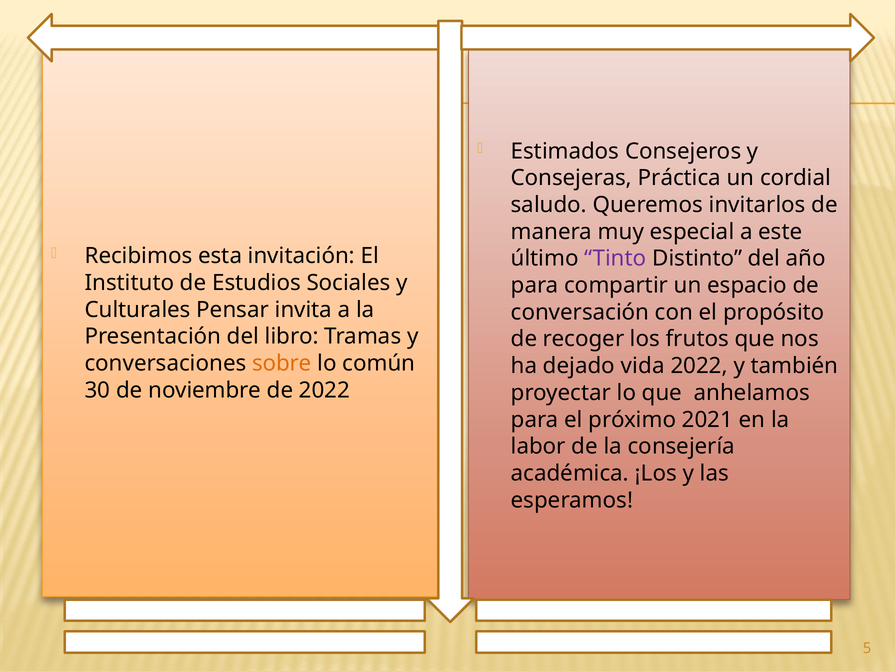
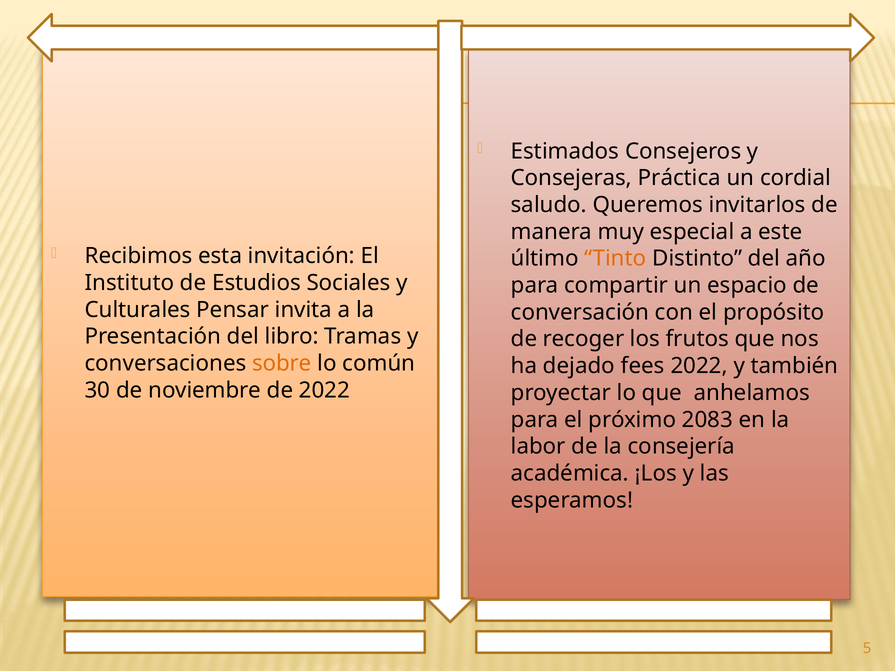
Tinto colour: purple -> orange (615, 259)
vida: vida -> fees (643, 366)
2021: 2021 -> 2083 (707, 420)
